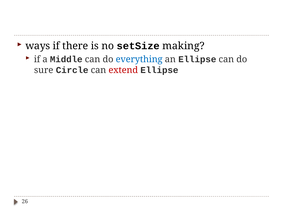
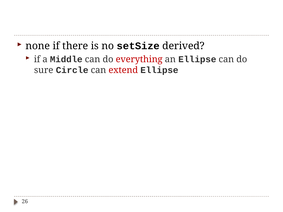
ways: ways -> none (38, 46)
making: making -> derived (183, 46)
everything colour: blue -> red (139, 59)
